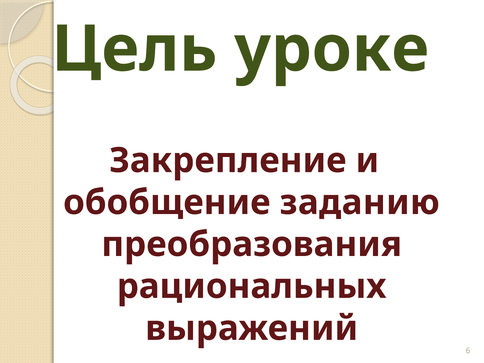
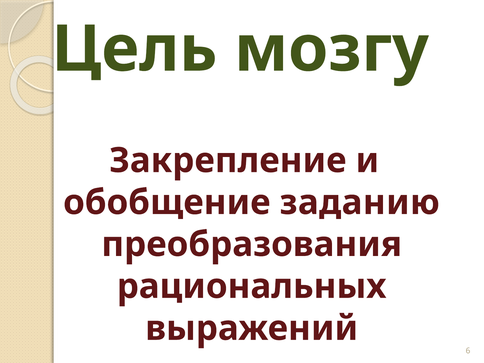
уроке: уроке -> мозгу (332, 49)
